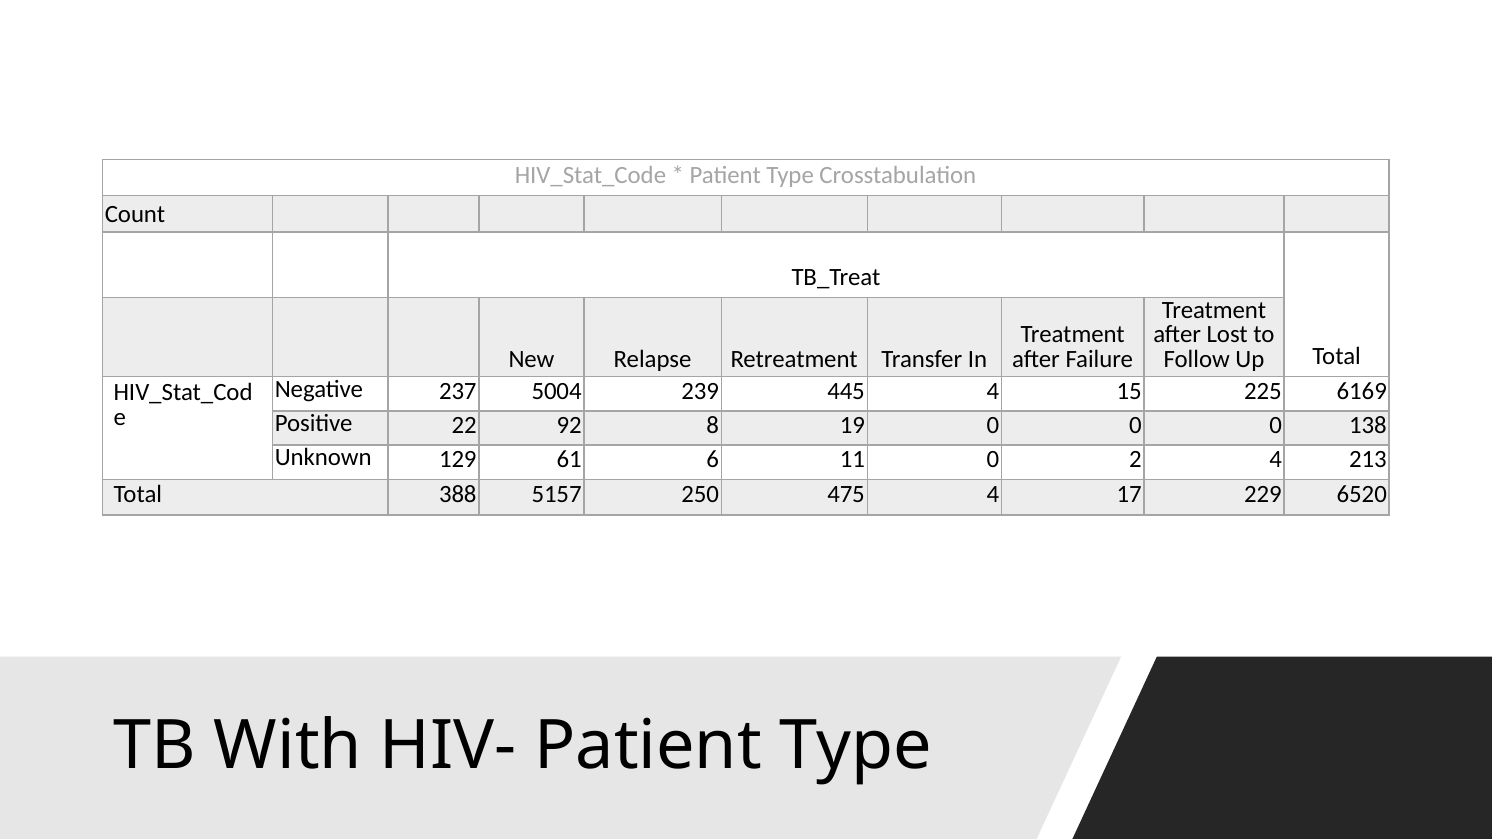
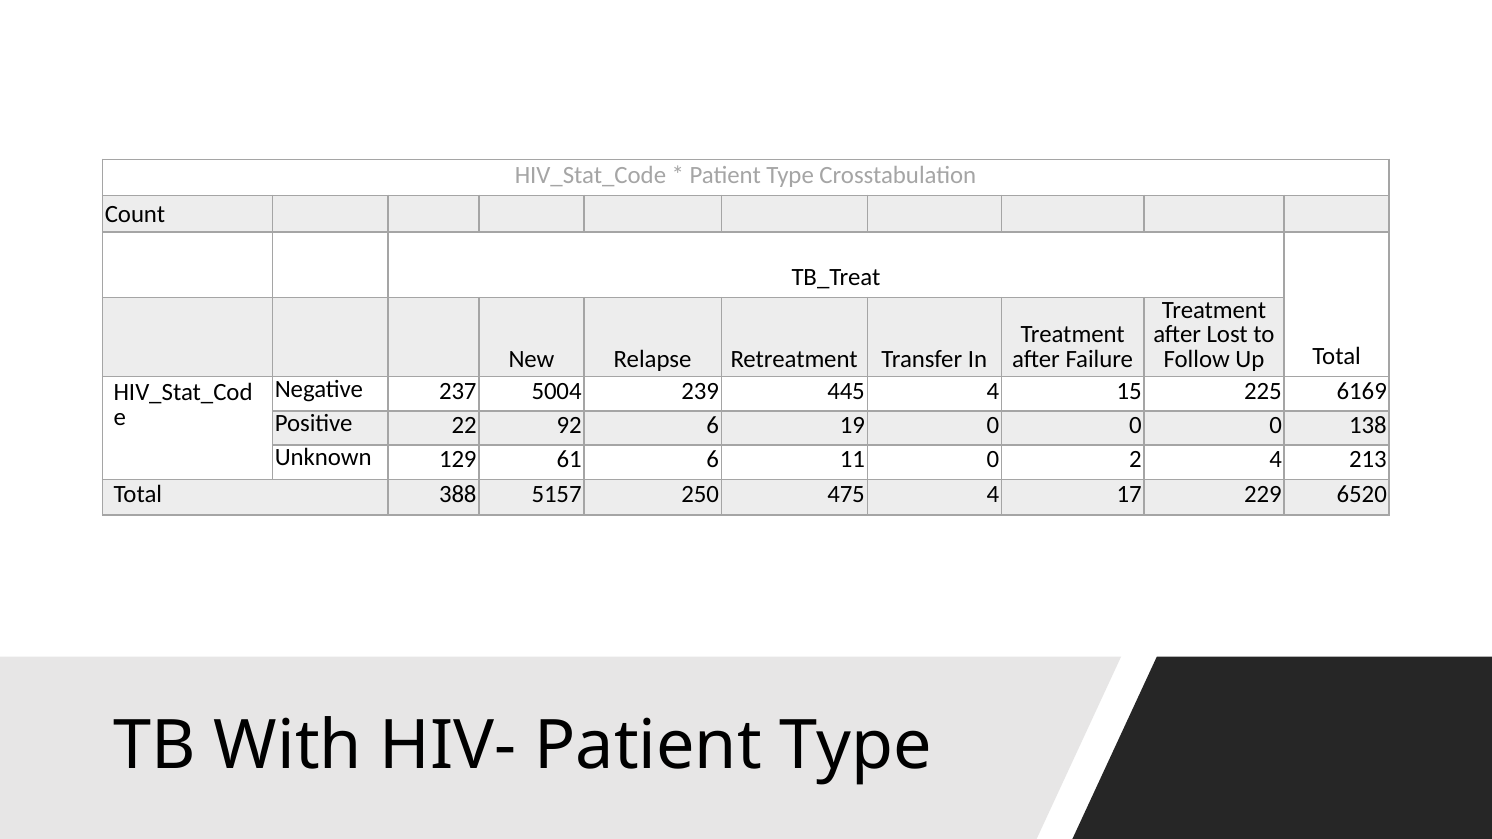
92 8: 8 -> 6 (713, 426)
